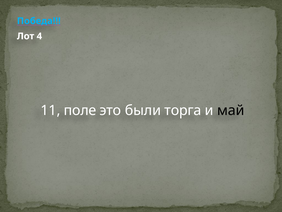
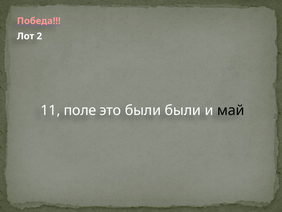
Победа colour: light blue -> pink (39, 21)
4: 4 -> 2 (39, 36)
были торга: торга -> были (183, 110)
